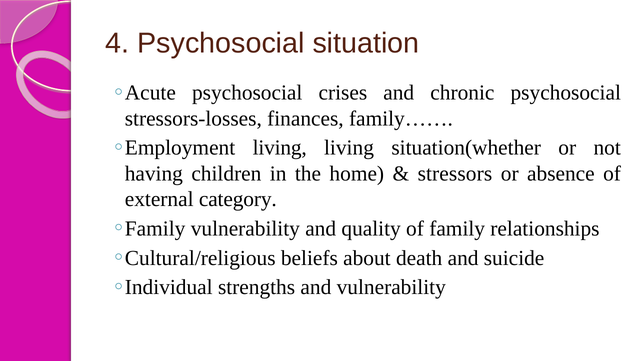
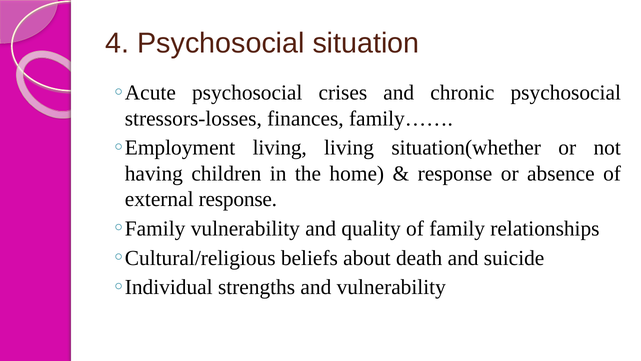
stressors: stressors -> response (455, 173)
external category: category -> response (238, 199)
